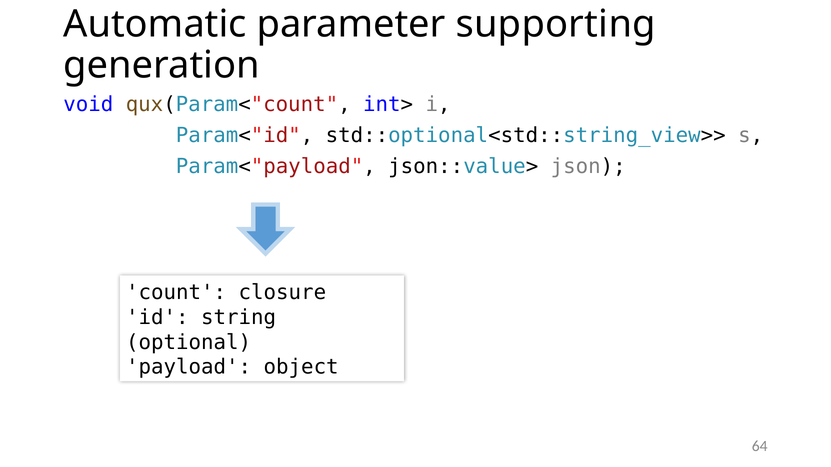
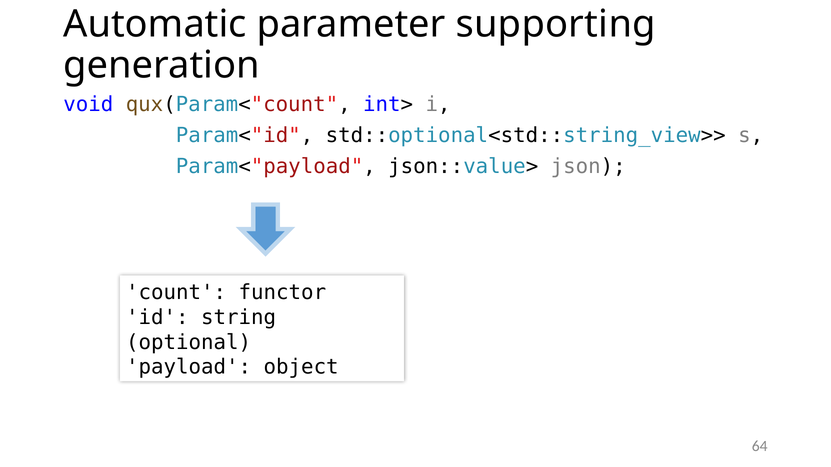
closure: closure -> functor (282, 293)
